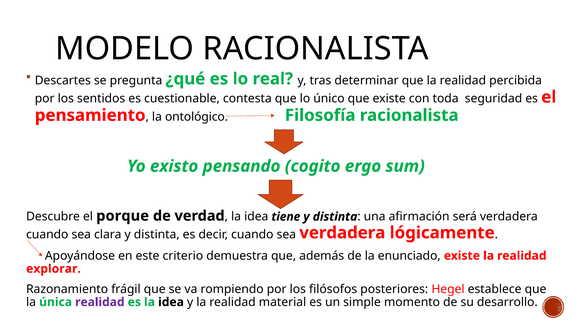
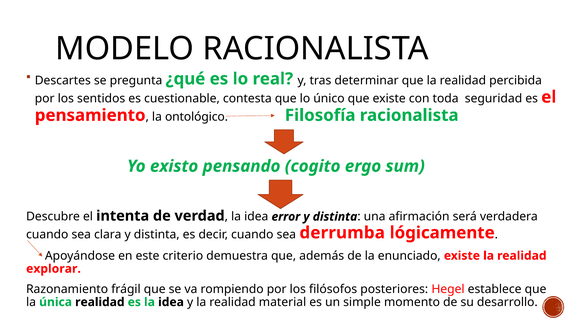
porque: porque -> intenta (123, 216)
tiene: tiene -> error (286, 217)
sea verdadera: verdadera -> derrumba (342, 233)
realidad colour: purple -> black (100, 302)
